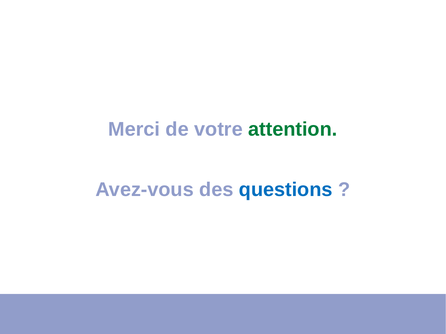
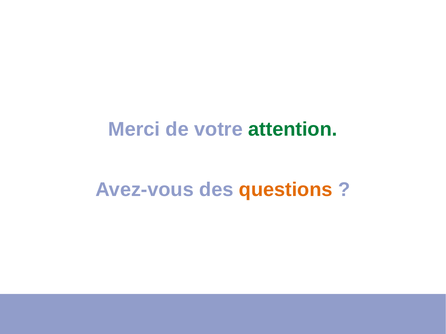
questions colour: blue -> orange (286, 190)
